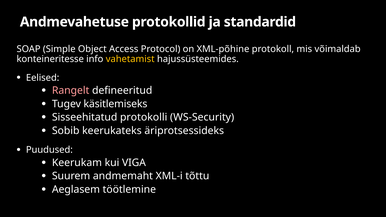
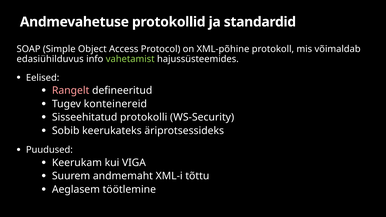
konteineritesse: konteineritesse -> edasiühilduvus (50, 59)
vahetamist colour: yellow -> light green (130, 59)
käsitlemiseks: käsitlemiseks -> konteinereid (115, 104)
